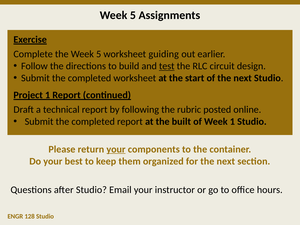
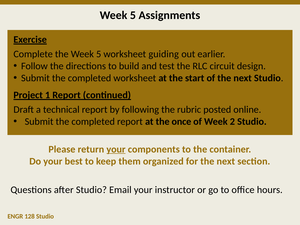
test underline: present -> none (167, 66)
built: built -> once (181, 122)
Week 1: 1 -> 2 (232, 122)
